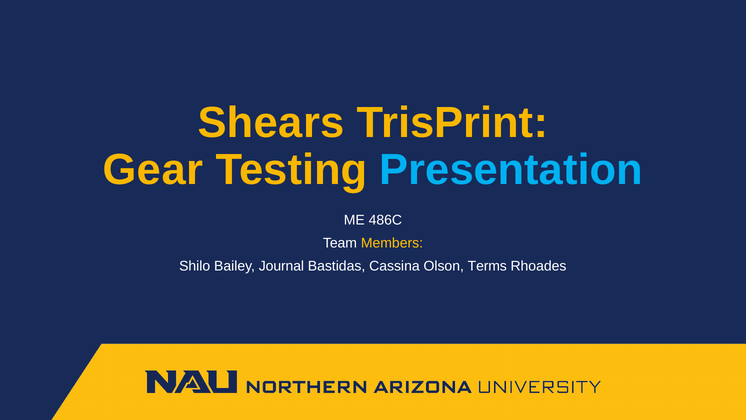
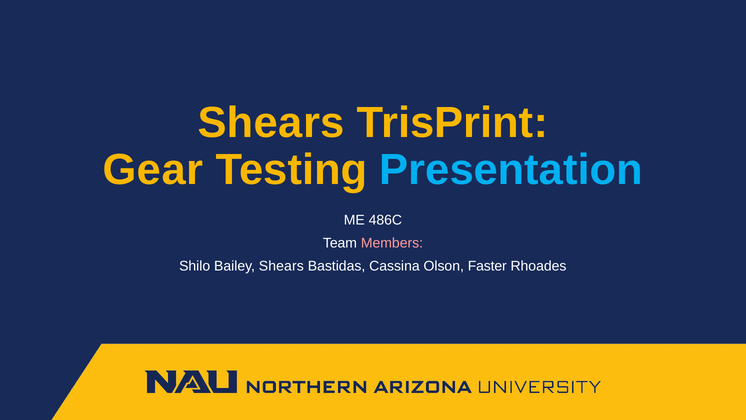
Members colour: yellow -> pink (392, 243)
Bailey Journal: Journal -> Shears (281, 266)
Terms: Terms -> Faster (487, 266)
